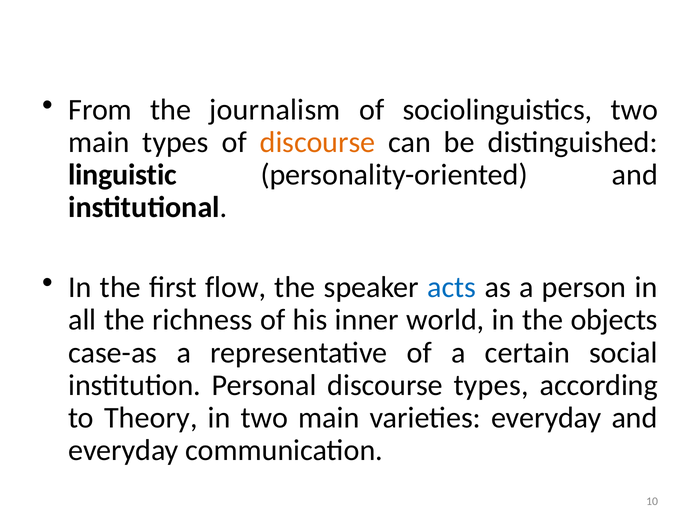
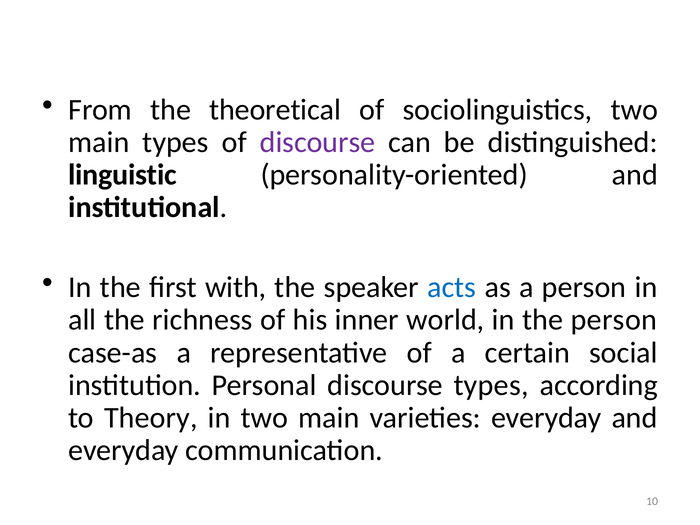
journalism: journalism -> theoretical (275, 110)
discourse colour: orange -> purple (318, 142)
flow: flow -> with (236, 287)
the objects: objects -> person (614, 320)
